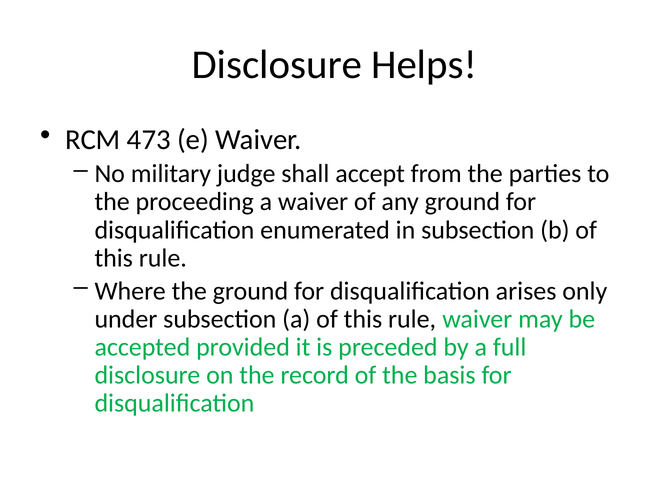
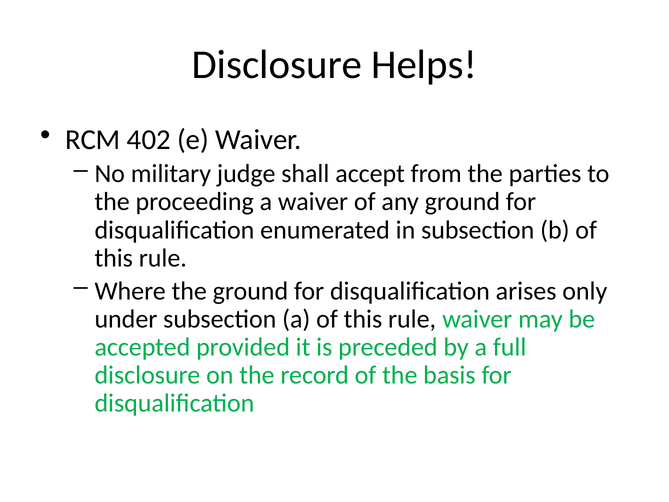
473: 473 -> 402 (149, 140)
